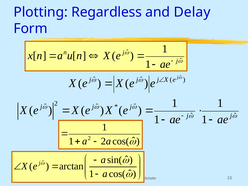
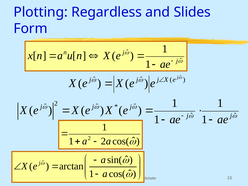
Delay: Delay -> Slides (192, 12)
